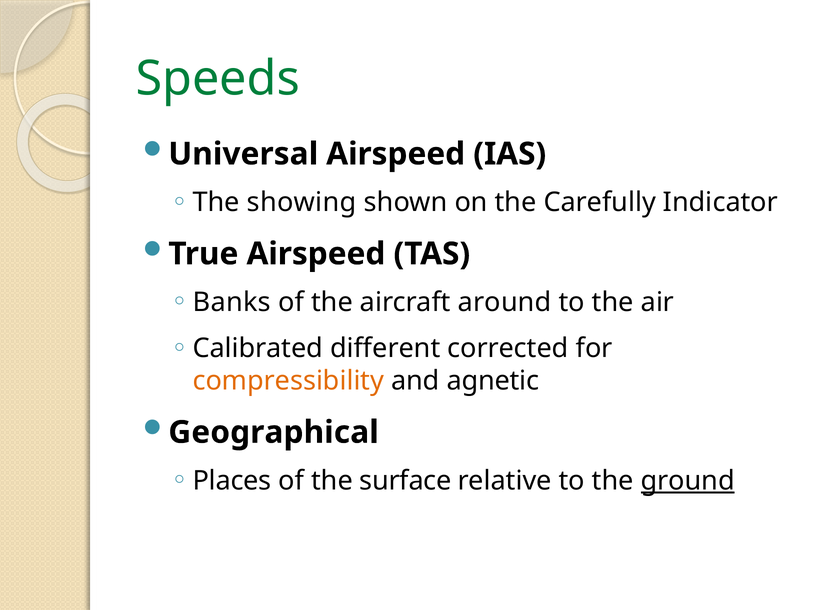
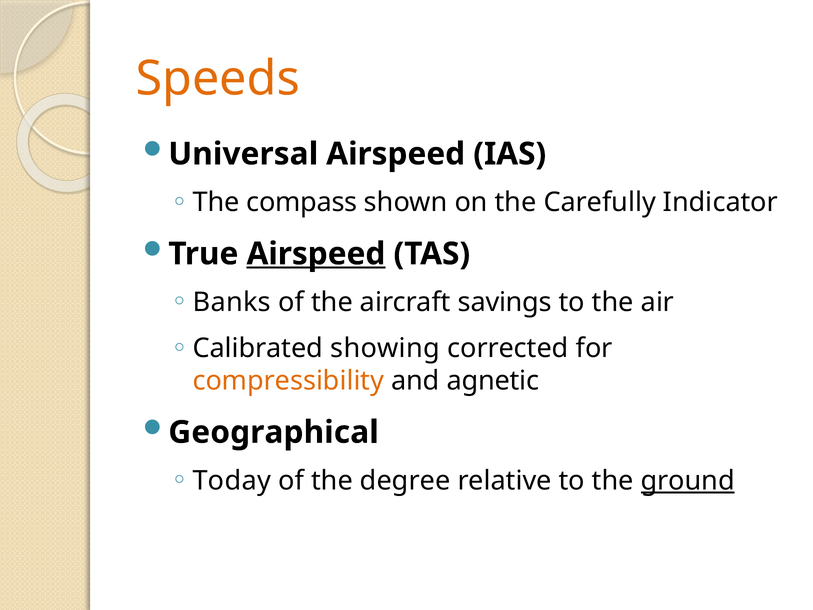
Speeds colour: green -> orange (218, 79)
showing: showing -> compass (302, 202)
Airspeed underline: none -> present (316, 254)
around: around -> savings (505, 302)
different: different -> showing (385, 348)
Places: Places -> Today (232, 481)
surface: surface -> degree (405, 481)
